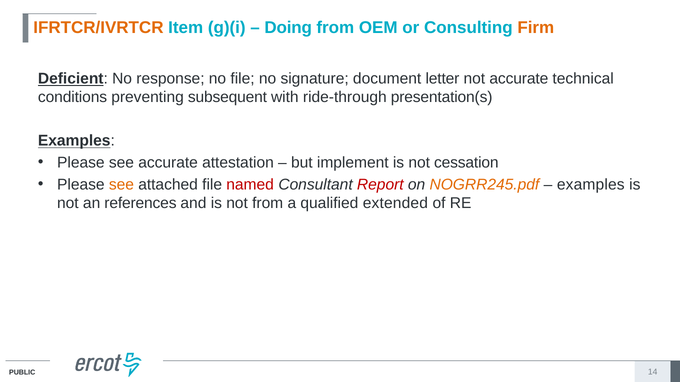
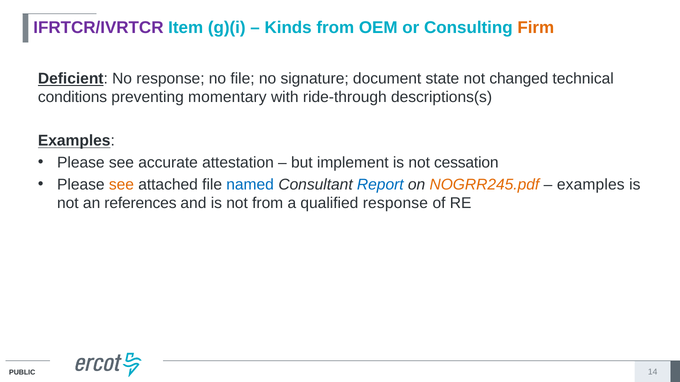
IFRTCR/IVRTCR colour: orange -> purple (98, 27)
Doing: Doing -> Kinds (288, 27)
letter: letter -> state (442, 79)
not accurate: accurate -> changed (519, 79)
subsequent: subsequent -> momentary (227, 97)
presentation(s: presentation(s -> descriptions(s (442, 97)
named colour: red -> blue (250, 185)
Report colour: red -> blue (380, 185)
qualified extended: extended -> response (395, 203)
